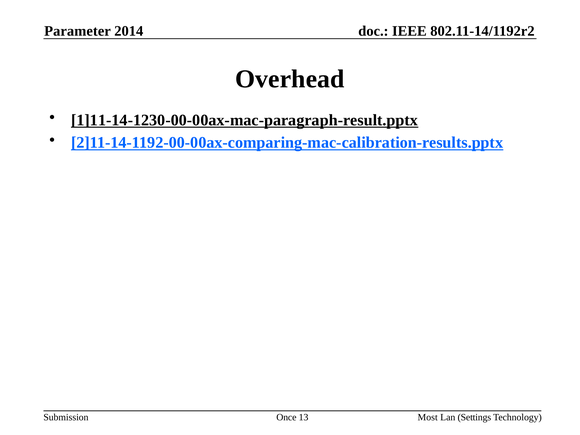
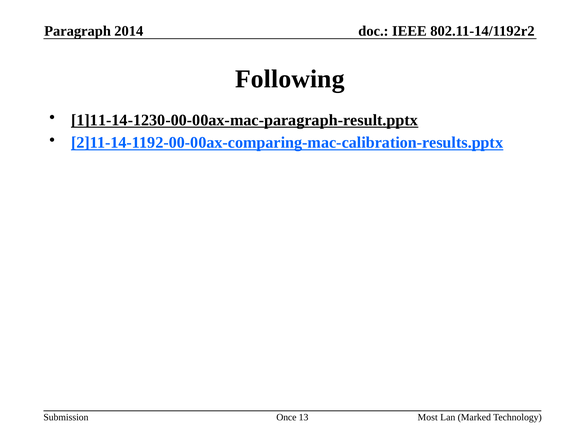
Parameter: Parameter -> Paragraph (78, 31)
Overhead: Overhead -> Following (290, 79)
Settings: Settings -> Marked (474, 417)
